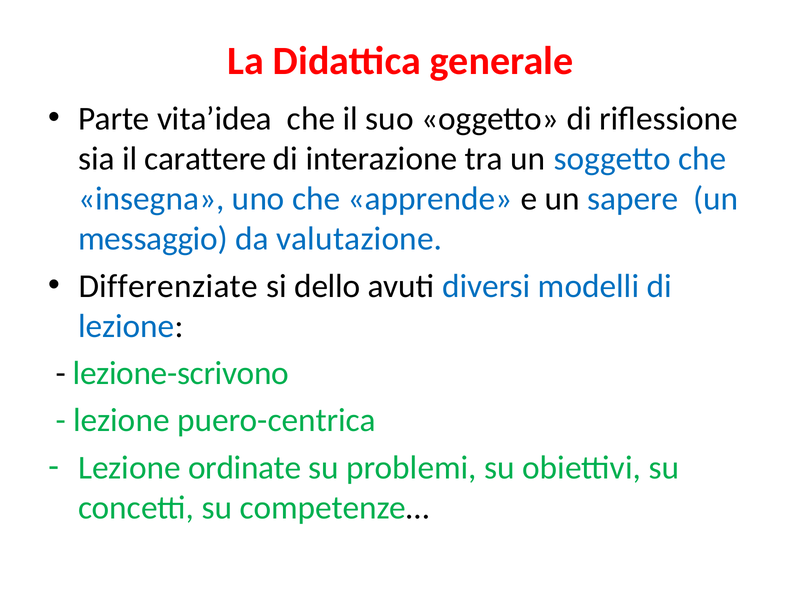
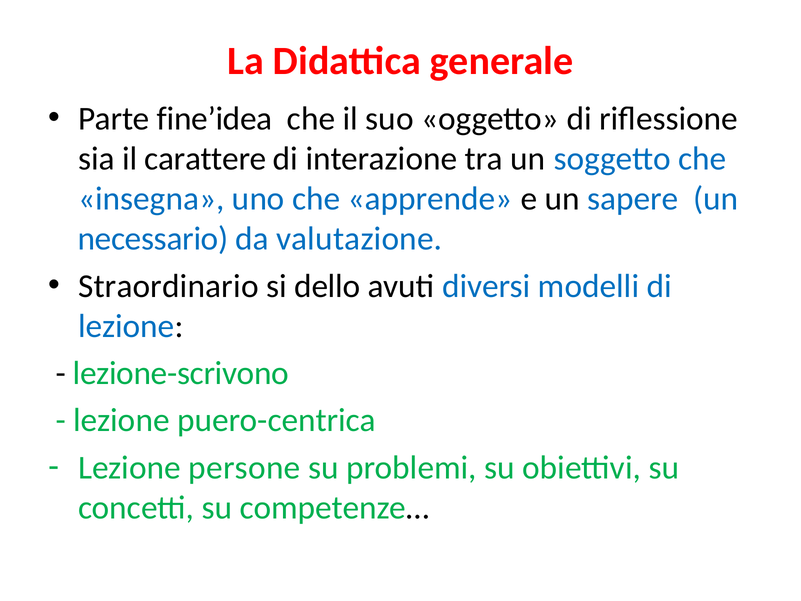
vita’idea: vita’idea -> fine’idea (215, 119)
messaggio: messaggio -> necessario (153, 239)
Differenziate: Differenziate -> Straordinario (168, 286)
ordinate: ordinate -> persone (244, 467)
